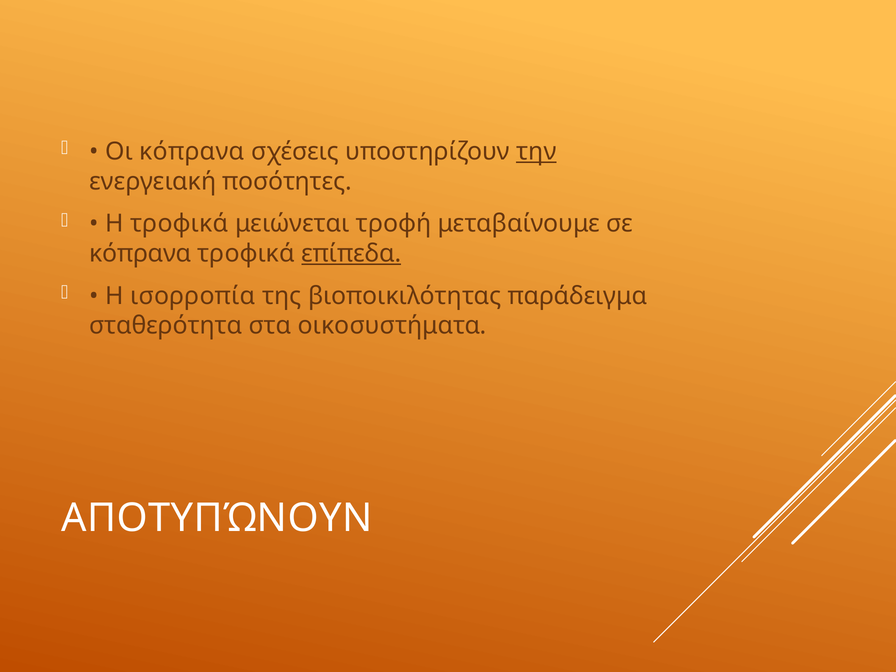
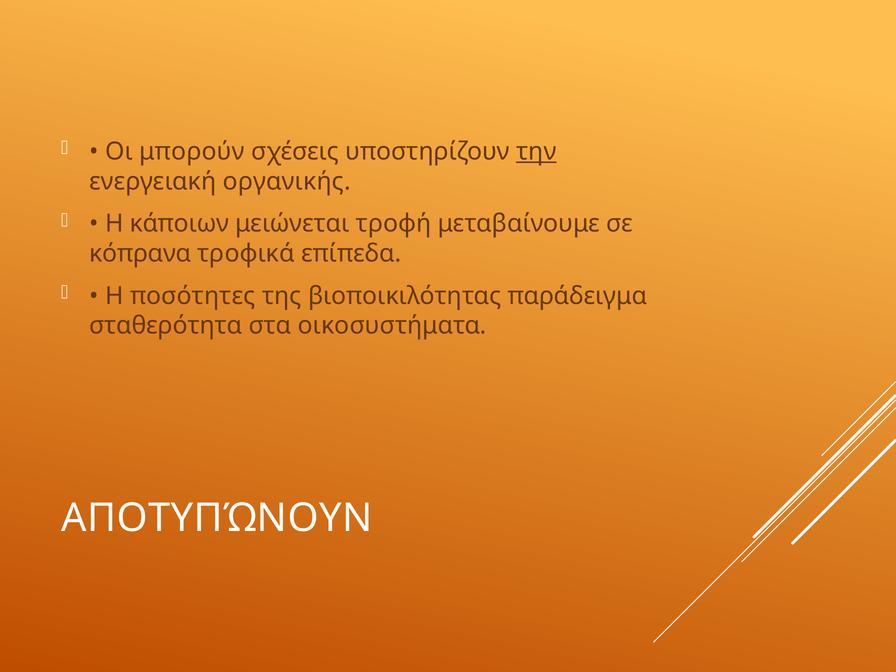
Οι κόπρανα: κόπρανα -> μπορούν (192, 151)
ποσότητες: ποσότητες -> οργανικής (287, 181)
Η τροφικά: τροφικά -> κάποιων (179, 224)
επίπεδα underline: present -> none (351, 254)
ισορροπία: ισορροπία -> ποσότητες (193, 296)
